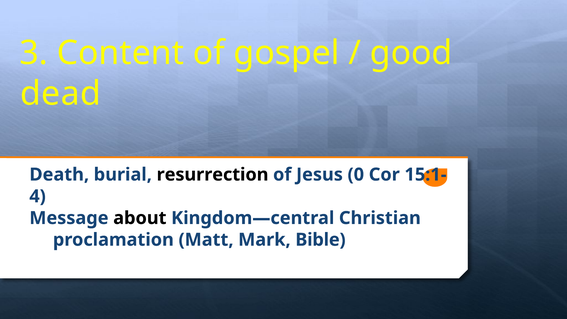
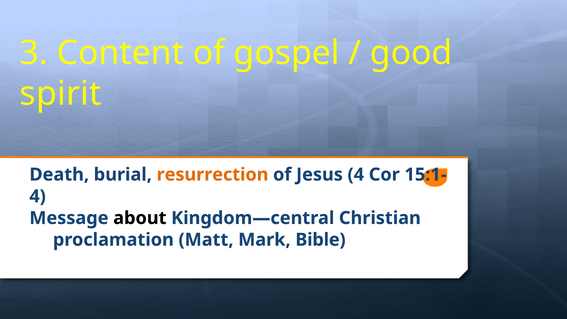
dead: dead -> spirit (61, 94)
resurrection colour: black -> orange (213, 175)
Jesus 0: 0 -> 4 (356, 175)
